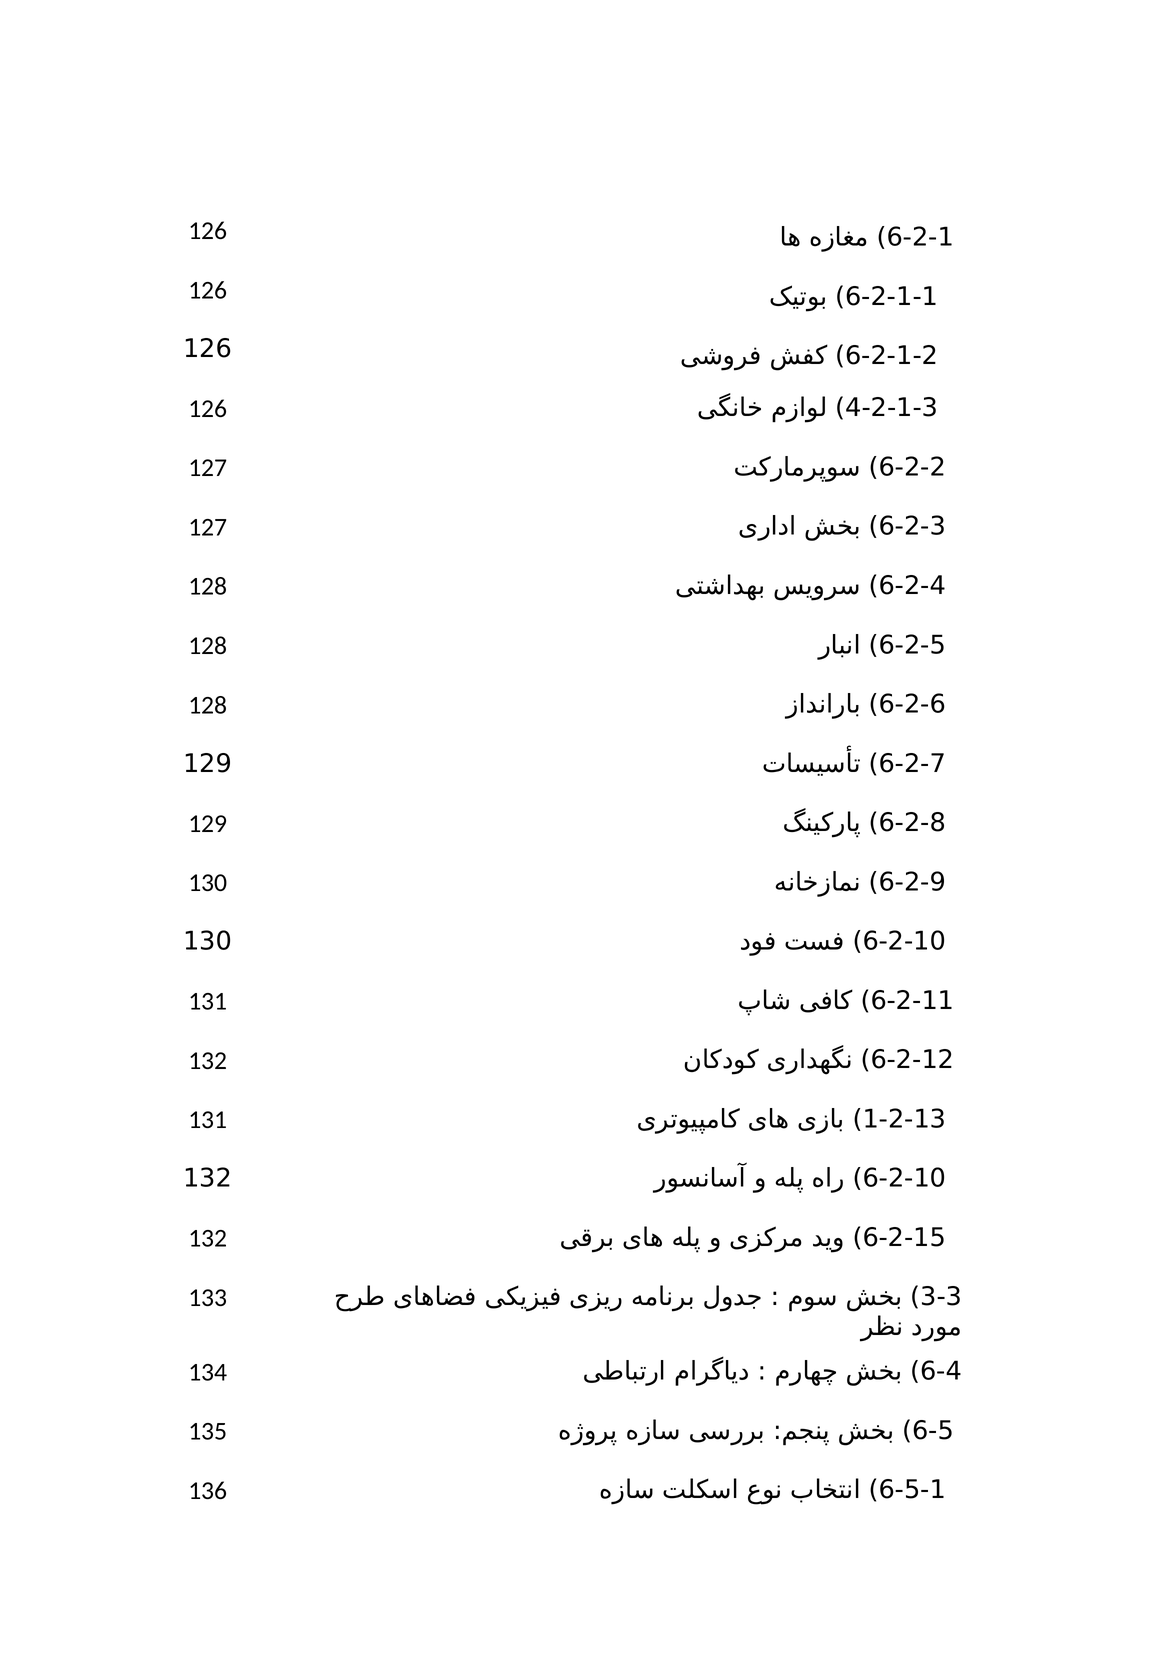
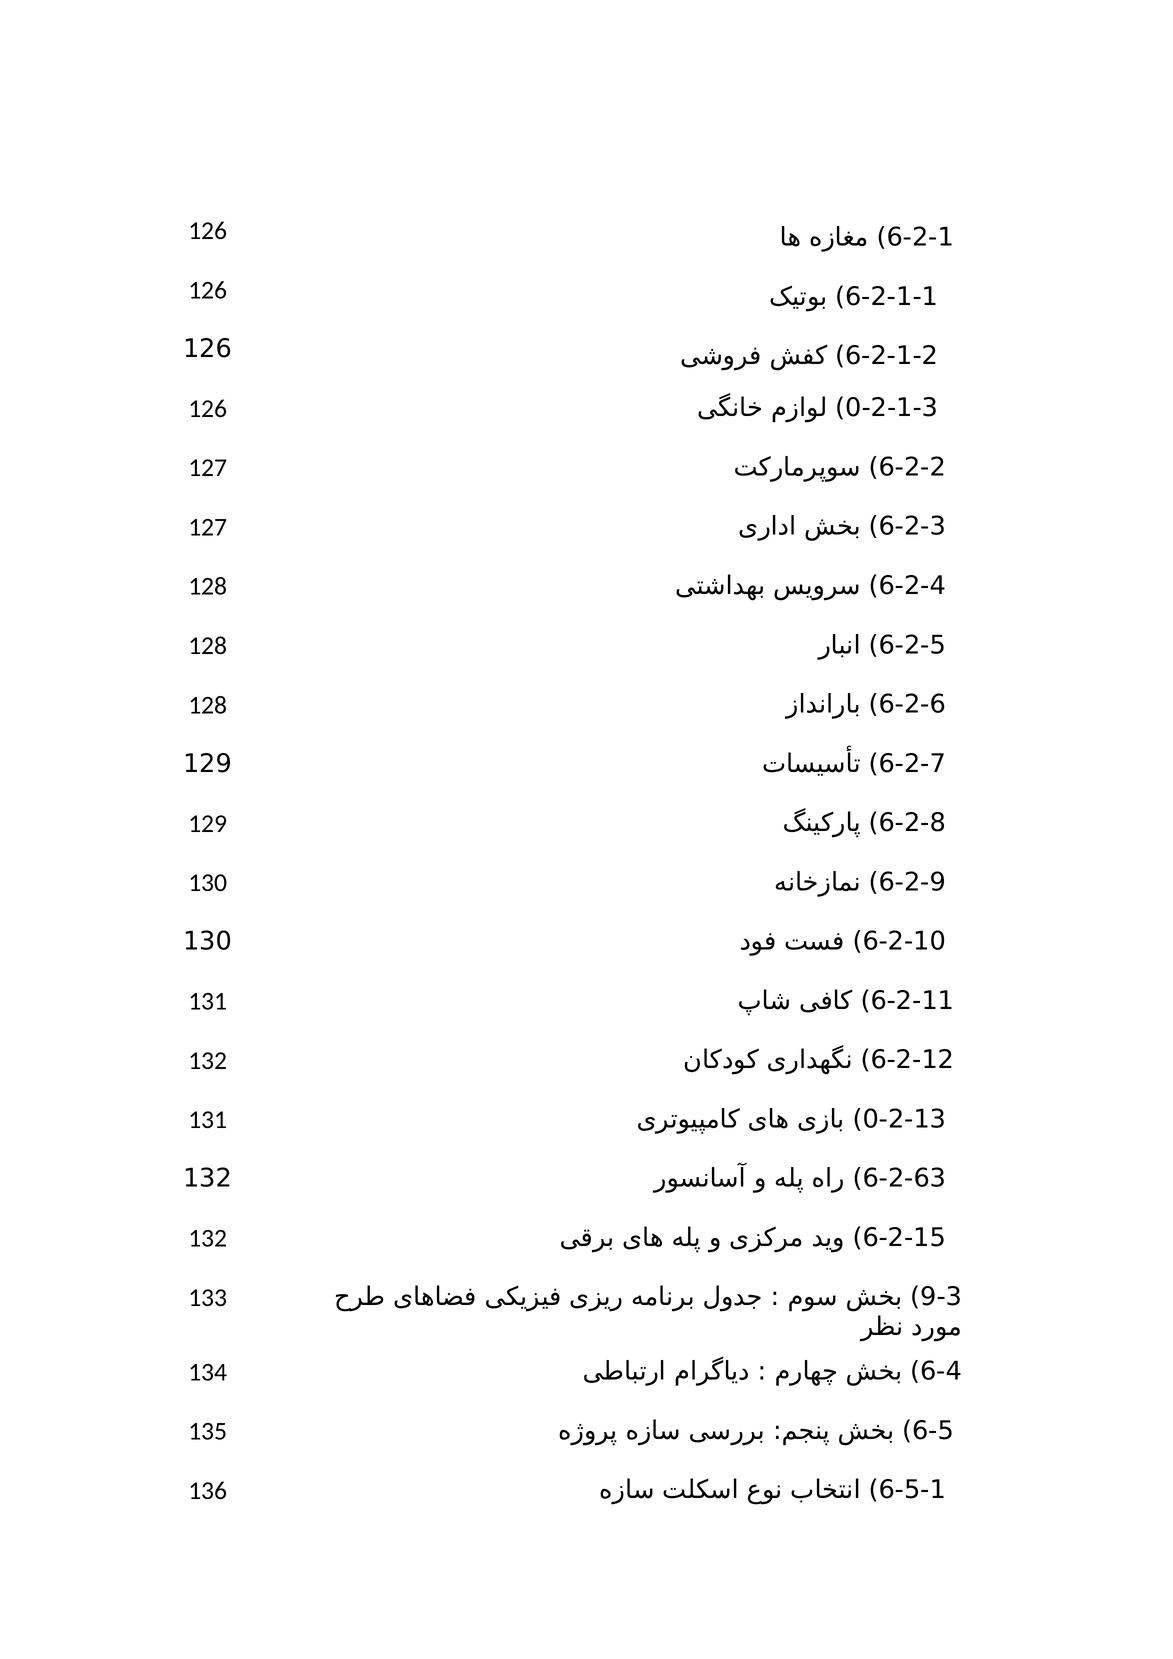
4-2-1-3: 4-2-1-3 -> 0-2-1-3 (892, 408)
1-2-13: 1-2-13 -> 0-2-13 (904, 1119)
132 6-2-10: 6-2-10 -> 6-2-63 (904, 1178)
3-3: 3-3 -> 9-3 (941, 1297)
